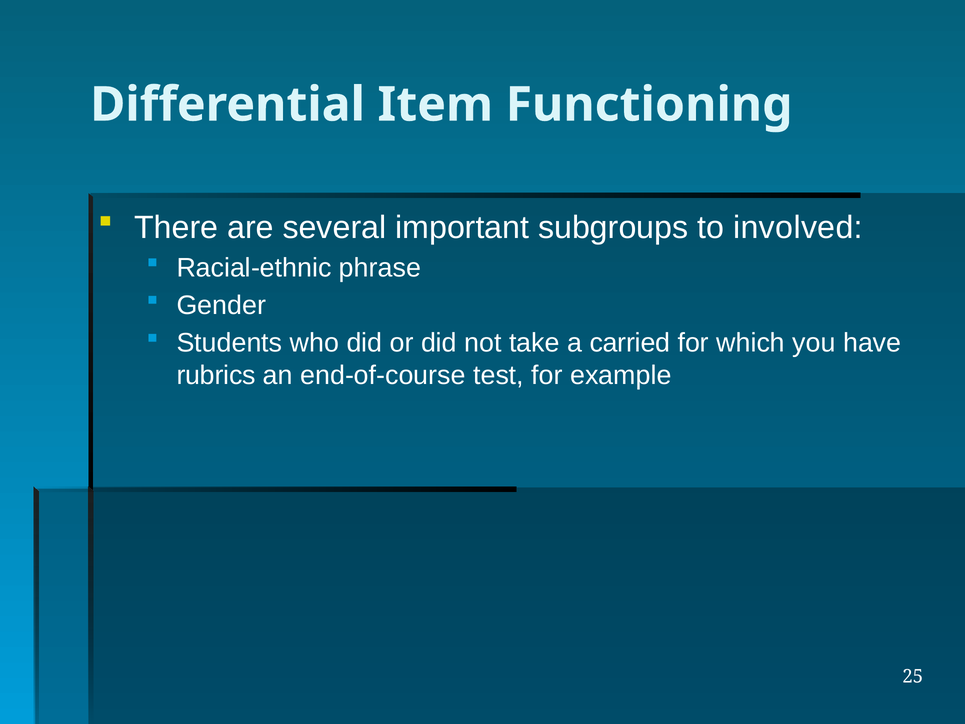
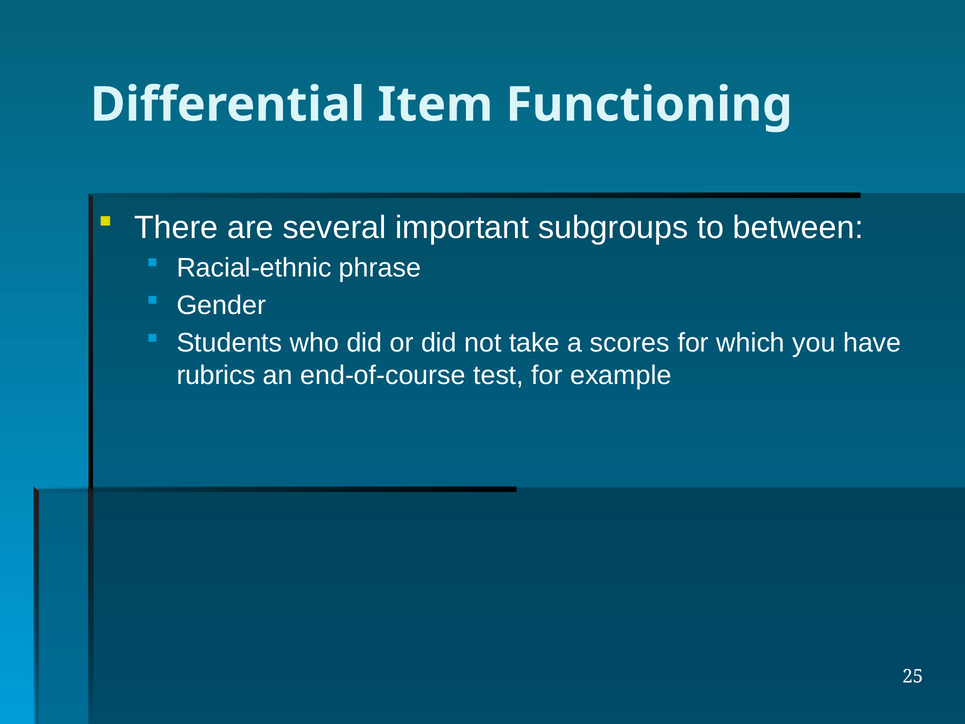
involved: involved -> between (798, 227)
carried: carried -> scores (630, 343)
